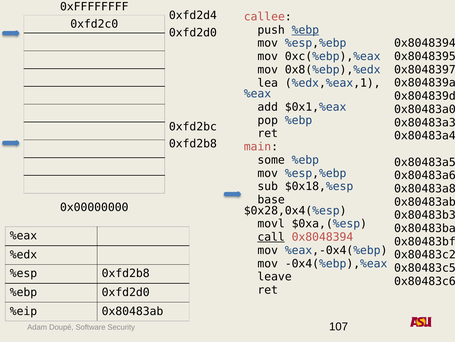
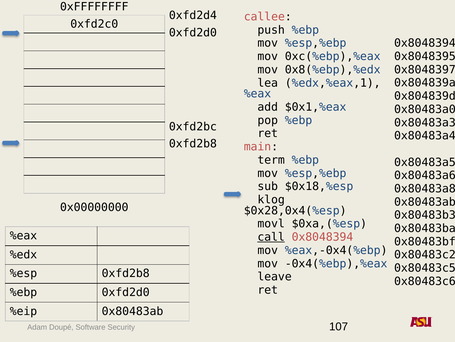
%ebp underline: present -> none (305, 30)
some: some -> term (271, 160)
base: base -> klog (271, 199)
